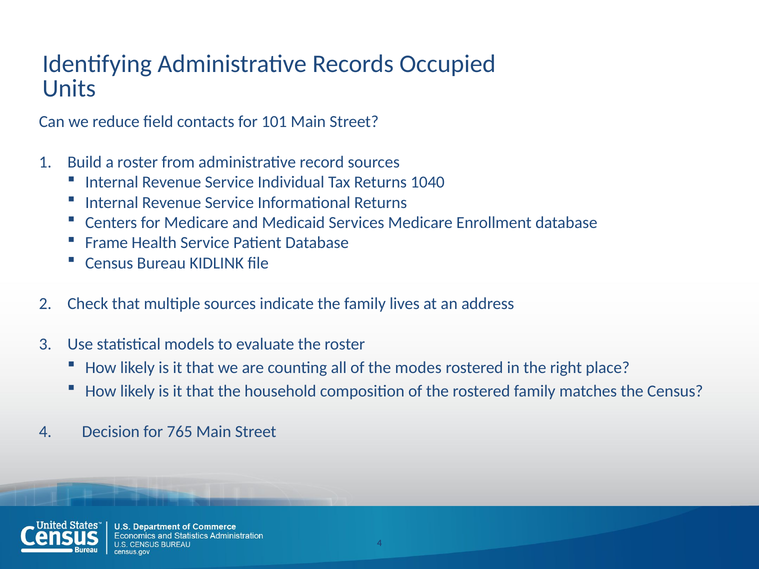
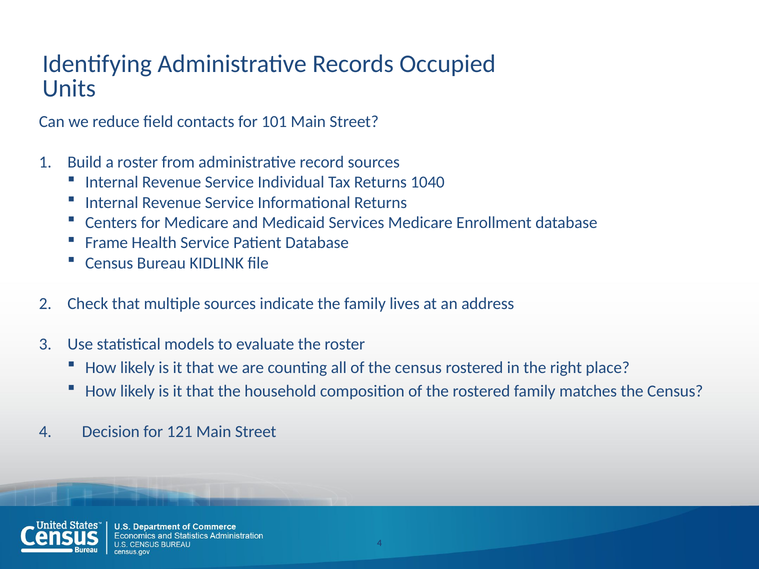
of the modes: modes -> census (418, 368)
765: 765 -> 121 (180, 432)
